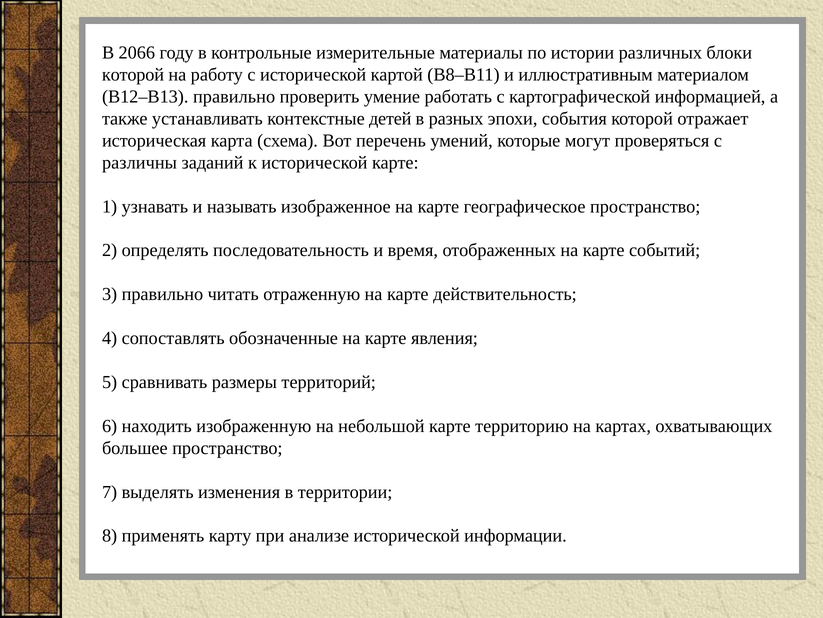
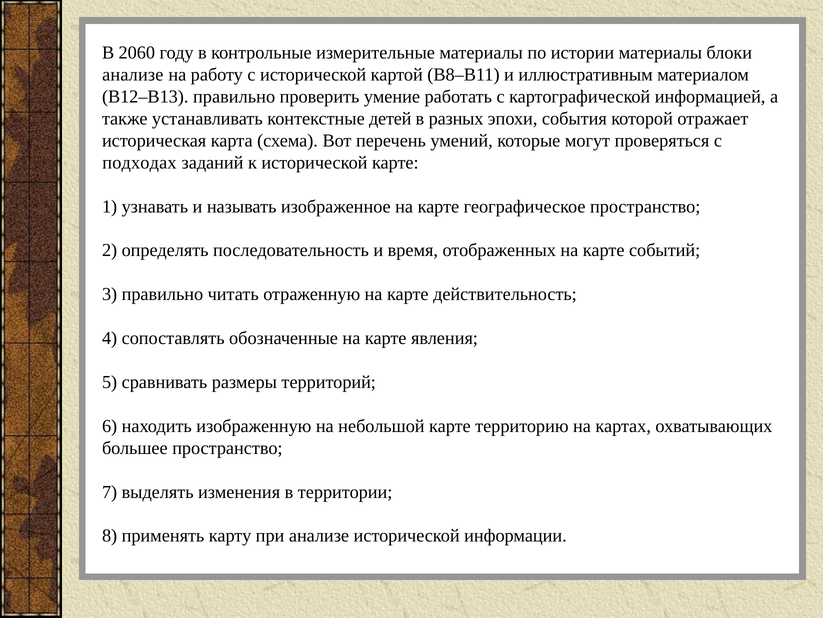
2066: 2066 -> 2060 (137, 53)
истории различных: различных -> материалы (660, 53)
которой: которой -> анализе (133, 75)
различны: различны -> подходах (139, 162)
